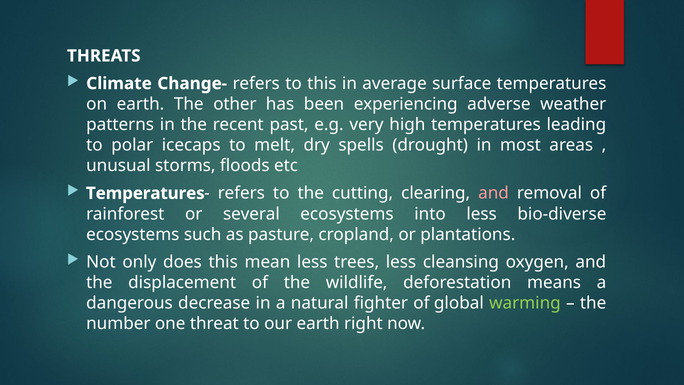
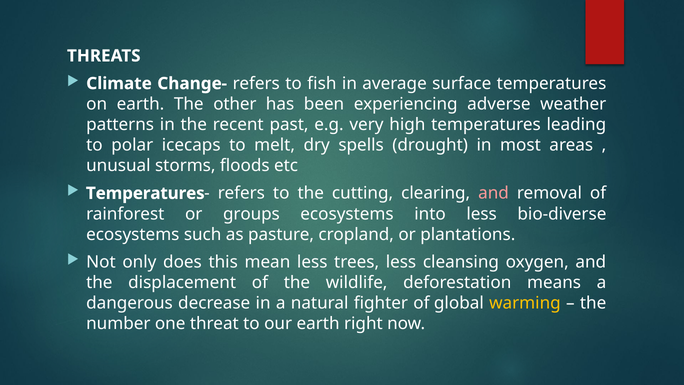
to this: this -> fish (322, 83)
several: several -> groups (251, 214)
warming colour: light green -> yellow (525, 303)
